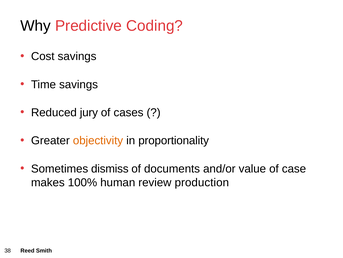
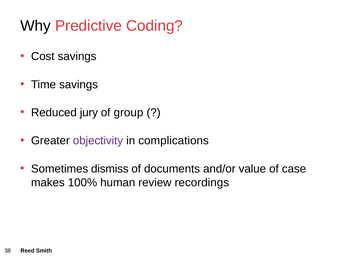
cases: cases -> group (128, 112)
objectivity colour: orange -> purple (98, 140)
proportionality: proportionality -> complications (174, 140)
production: production -> recordings (202, 182)
